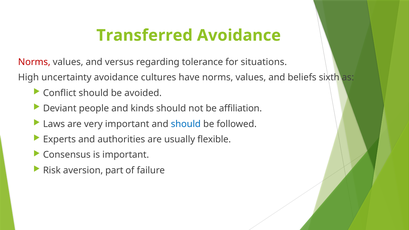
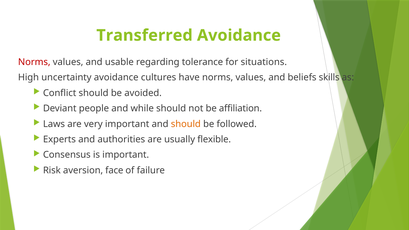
versus: versus -> usable (119, 62)
sixth: sixth -> skills (329, 77)
kinds: kinds -> while (142, 108)
should colour: blue -> orange (186, 124)
part: part -> face (114, 170)
